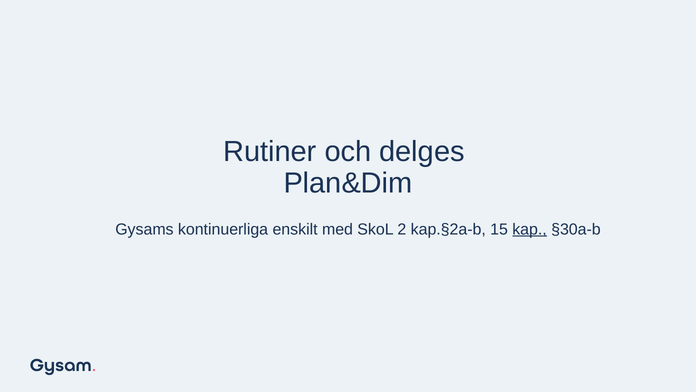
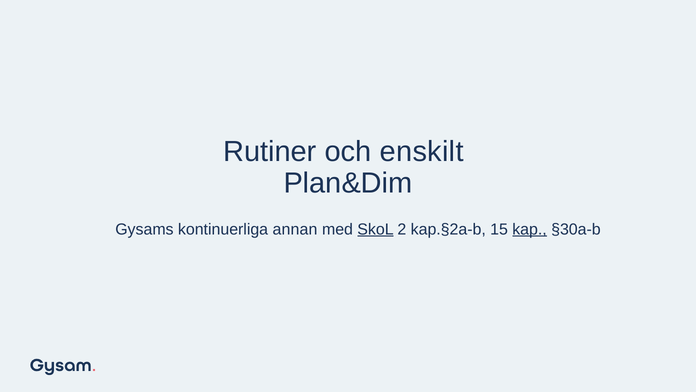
delges: delges -> enskilt (422, 152)
enskilt: enskilt -> annan (295, 229)
SkoL underline: none -> present (375, 229)
